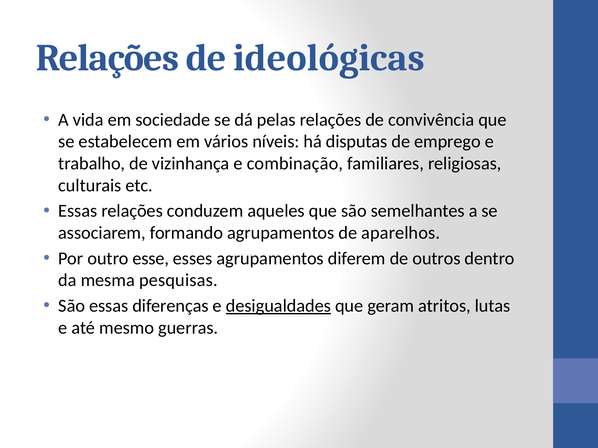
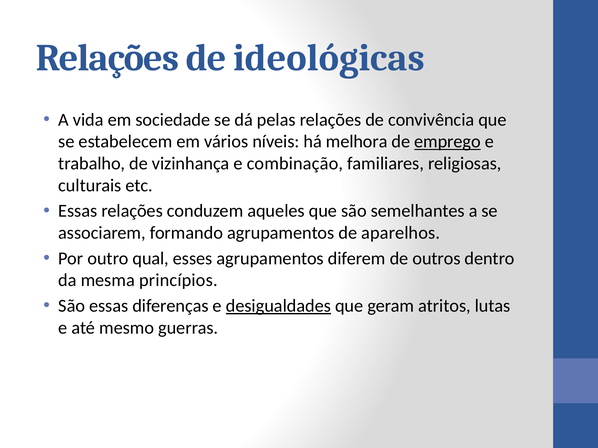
disputas: disputas -> melhora (357, 142)
emprego underline: none -> present (447, 142)
esse: esse -> qual (151, 259)
pesquisas: pesquisas -> princípios (178, 281)
